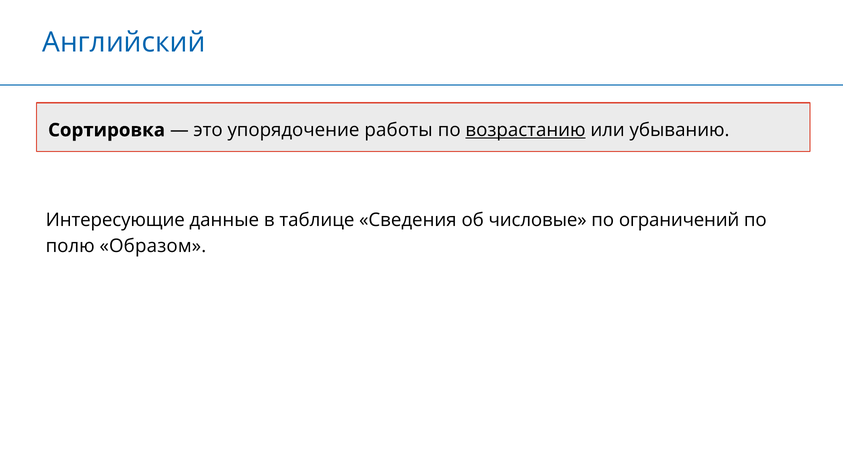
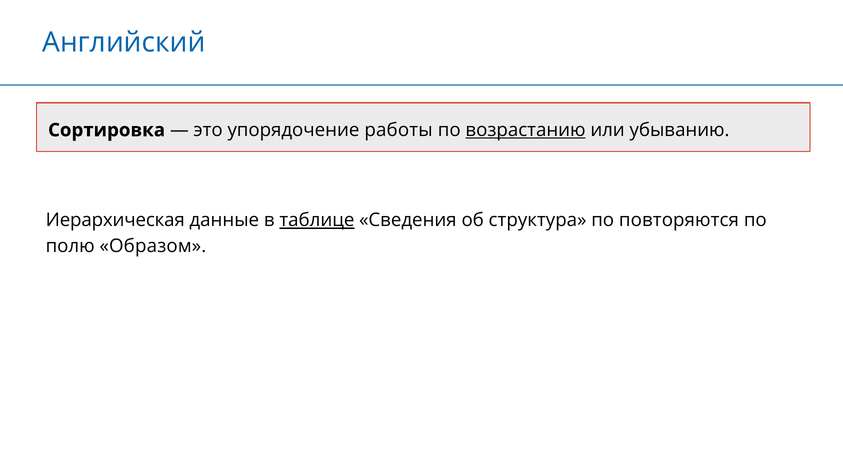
Интересующие: Интересующие -> Иерархическая (115, 220)
таблице underline: none -> present (317, 220)
числовые: числовые -> структура (538, 220)
ограничений: ограничений -> повторяются (679, 220)
